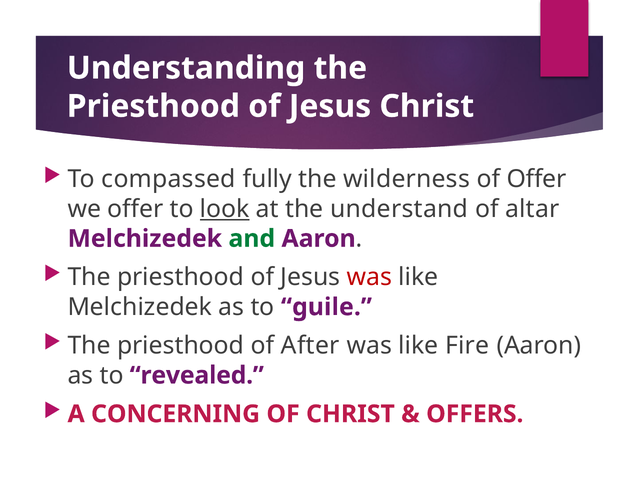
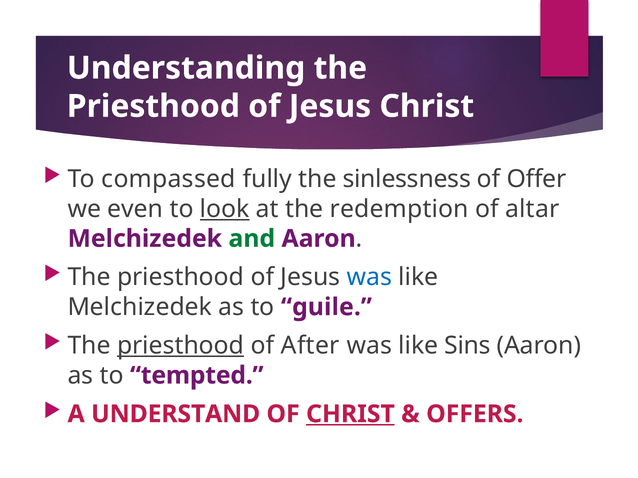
wilderness: wilderness -> sinlessness (407, 179)
we offer: offer -> even (135, 209)
understand: understand -> redemption (399, 209)
was colour: red -> blue (369, 278)
priesthood underline: none -> present (181, 346)
Fire: Fire -> Sins (468, 346)
revealed: revealed -> tempted (197, 376)
CONCERNING: CONCERNING -> UNDERSTAND (176, 414)
CHRIST underline: none -> present (350, 414)
